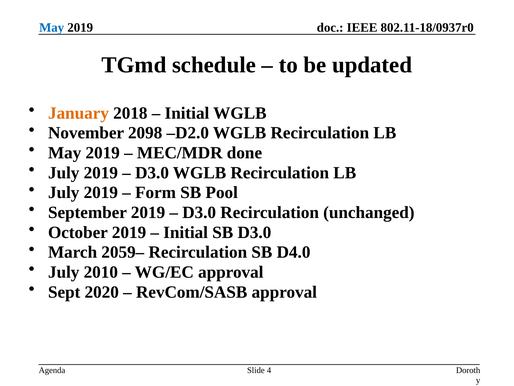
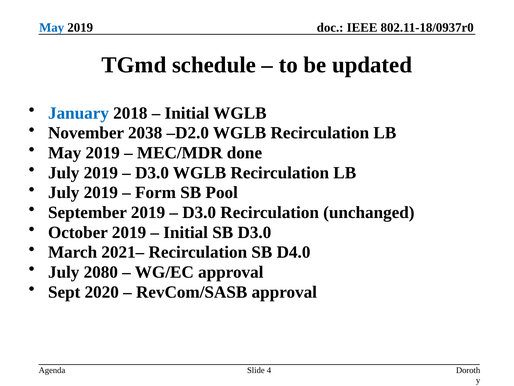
January colour: orange -> blue (78, 113)
2098: 2098 -> 2038 (145, 133)
2059–: 2059– -> 2021– (123, 252)
2010: 2010 -> 2080 (101, 272)
